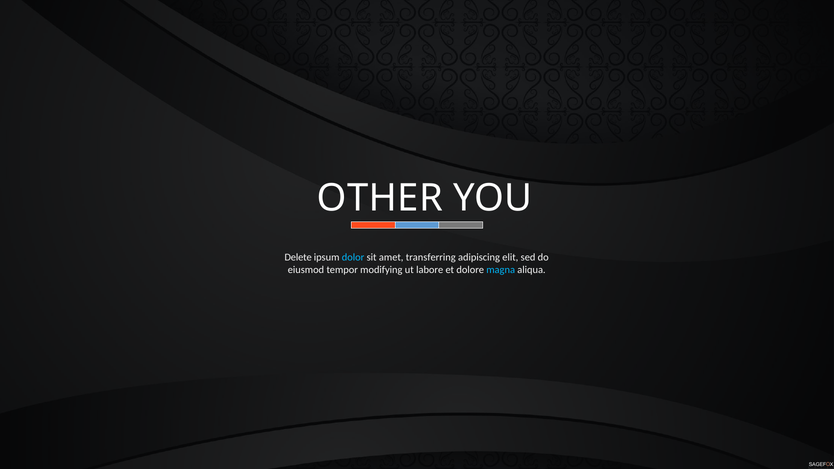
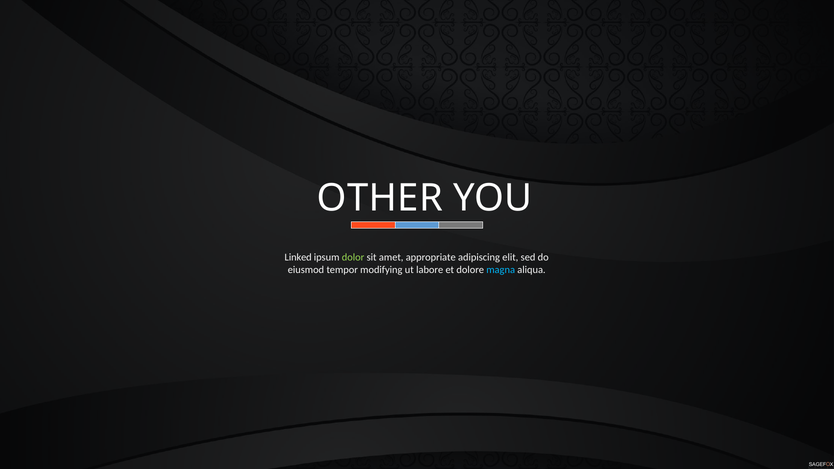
Delete: Delete -> Linked (298, 257)
dolor colour: light blue -> light green (353, 257)
transferring: transferring -> appropriate (431, 257)
